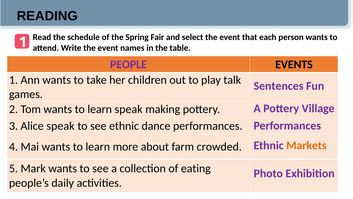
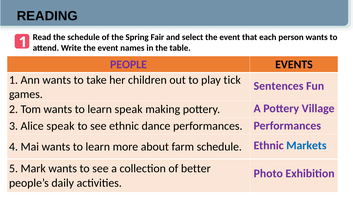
talk: talk -> tick (232, 80)
Markets colour: orange -> blue (306, 145)
farm crowded: crowded -> schedule (219, 146)
eating: eating -> better (196, 168)
